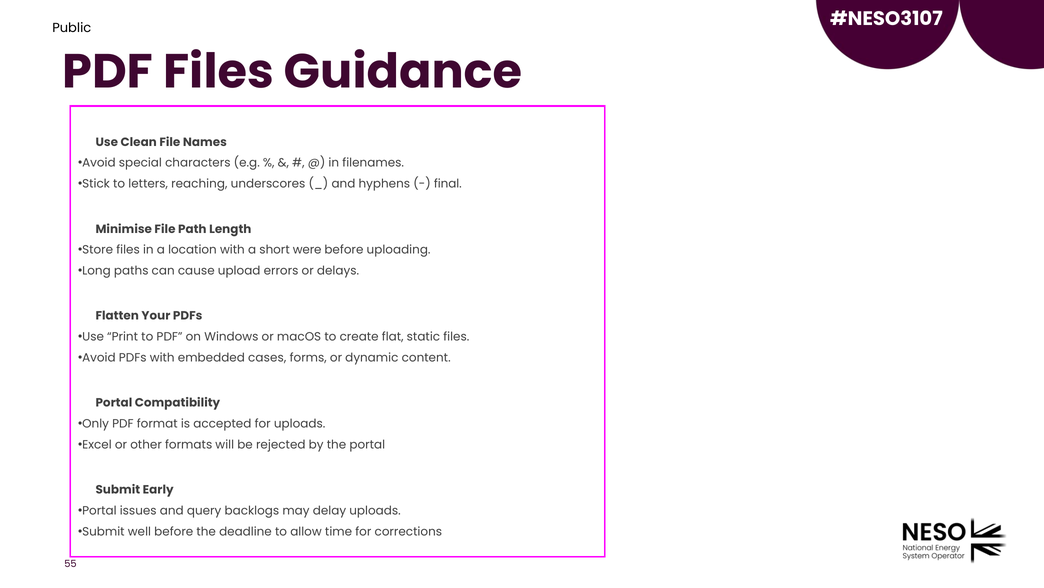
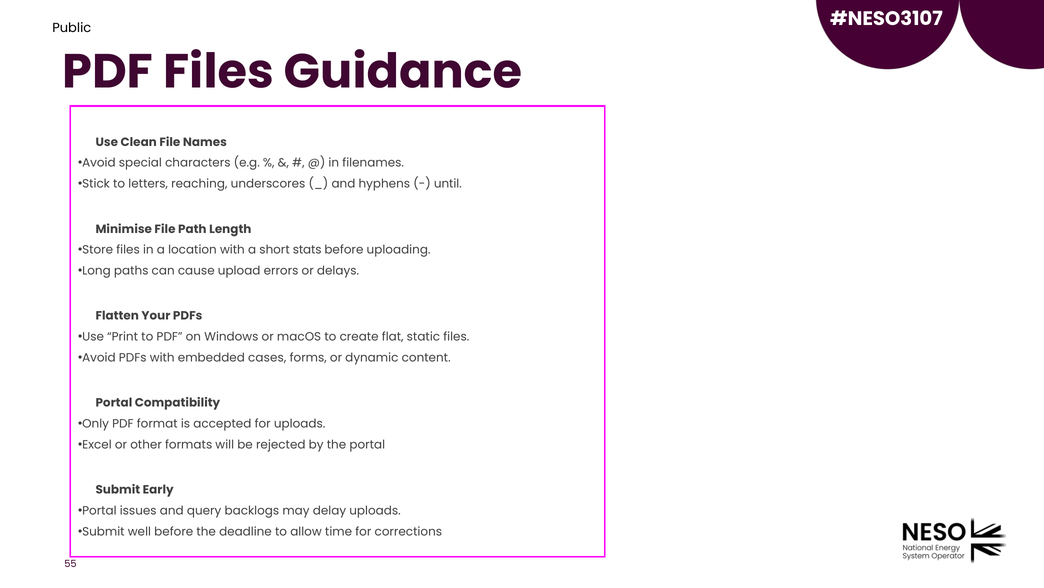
final: final -> until (448, 184)
were: were -> stats (307, 250)
